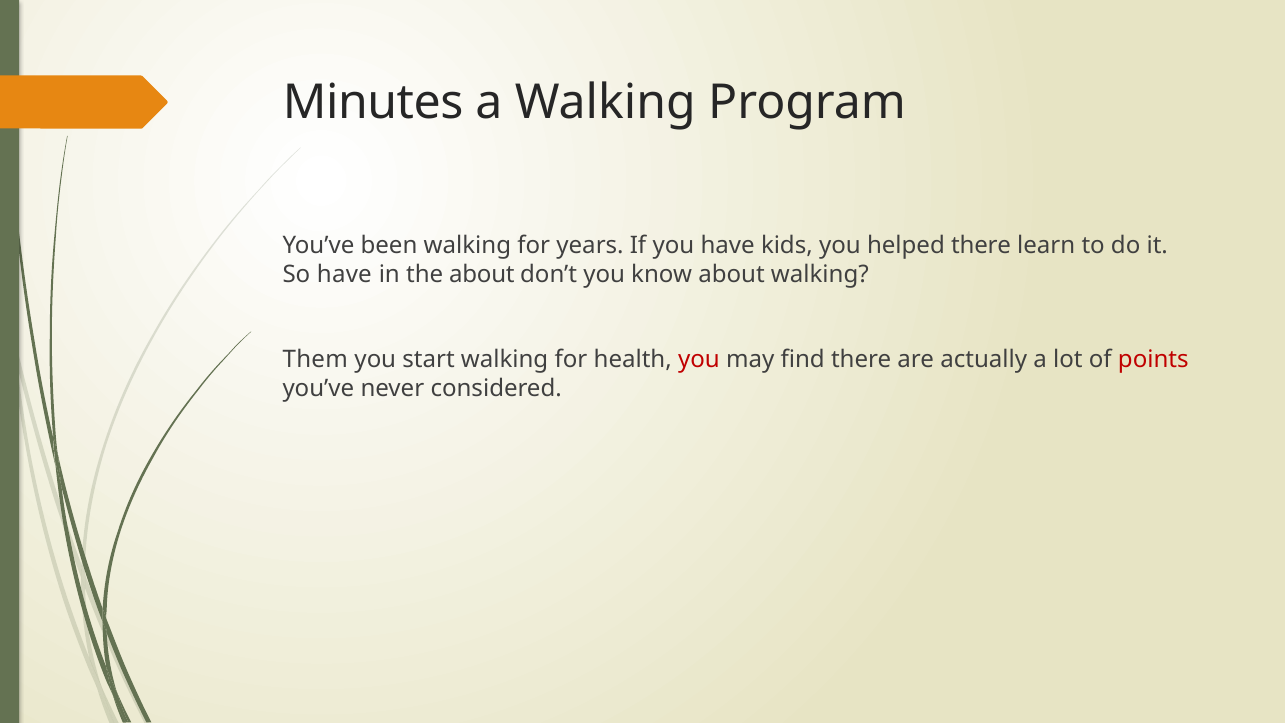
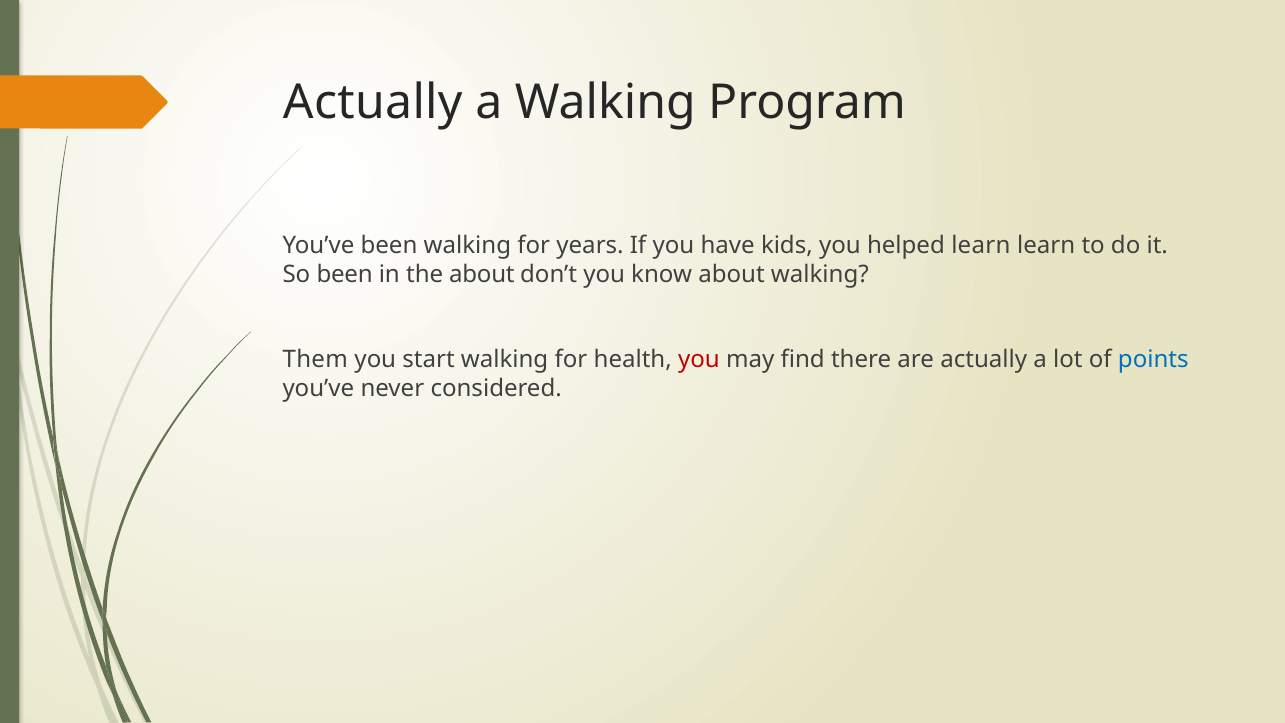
Minutes: Minutes -> Actually (373, 103)
helped there: there -> learn (981, 246)
So have: have -> been (345, 275)
points colour: red -> blue (1153, 359)
